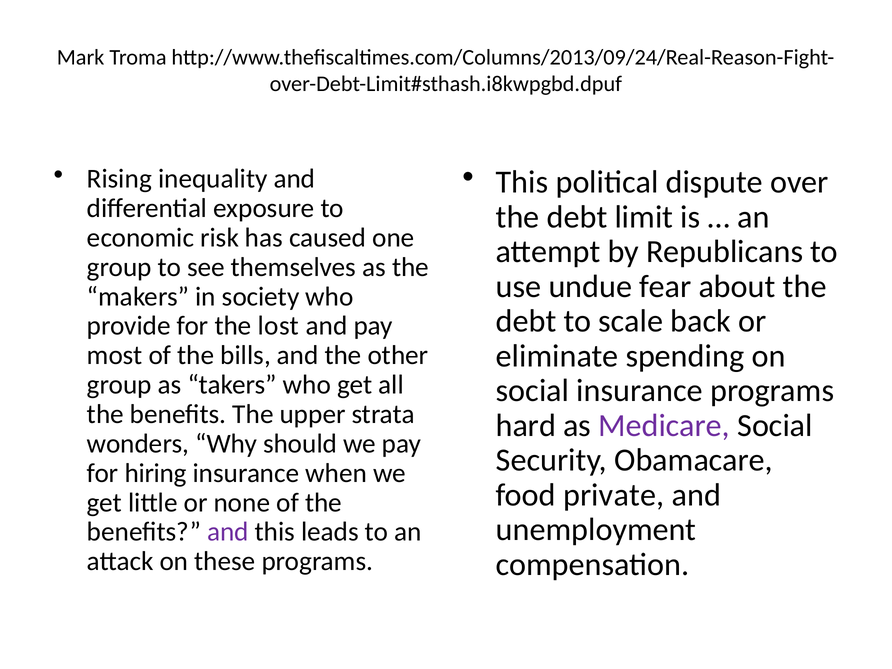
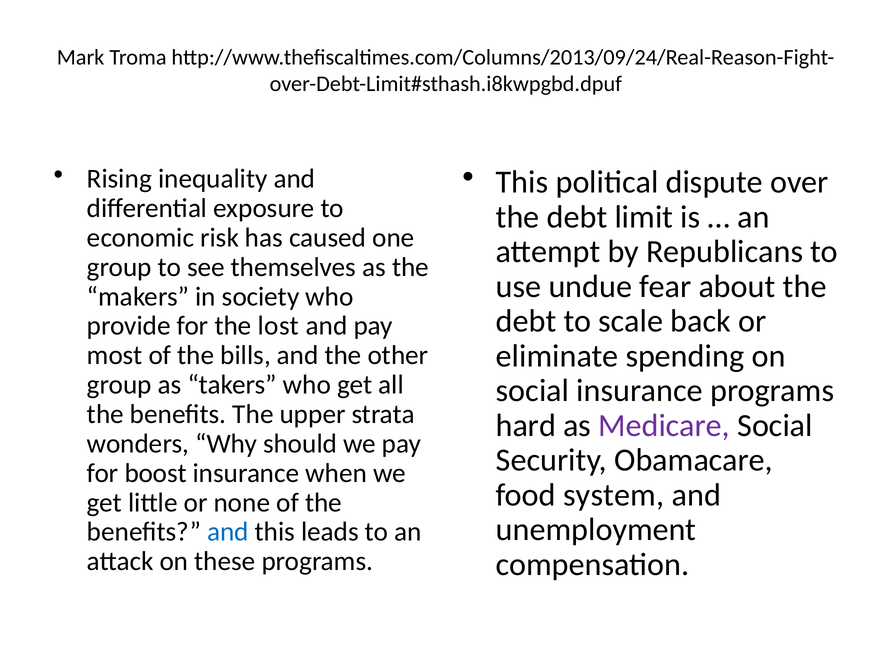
hiring: hiring -> boost (156, 473)
private: private -> system (614, 495)
and colour: purple -> blue (228, 532)
